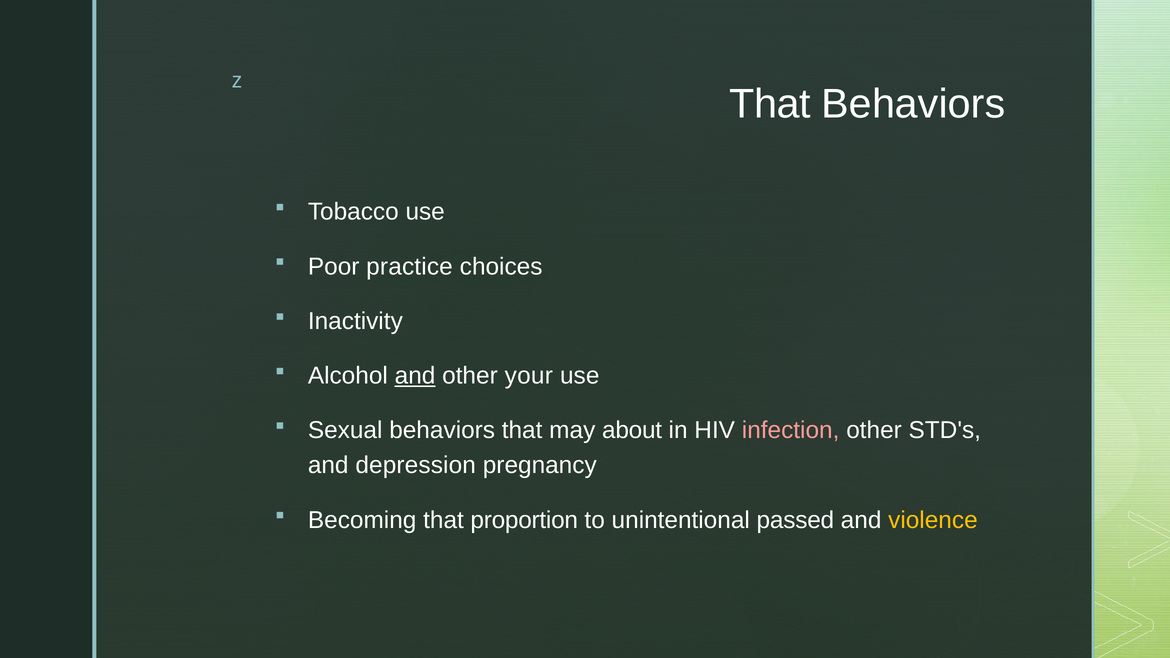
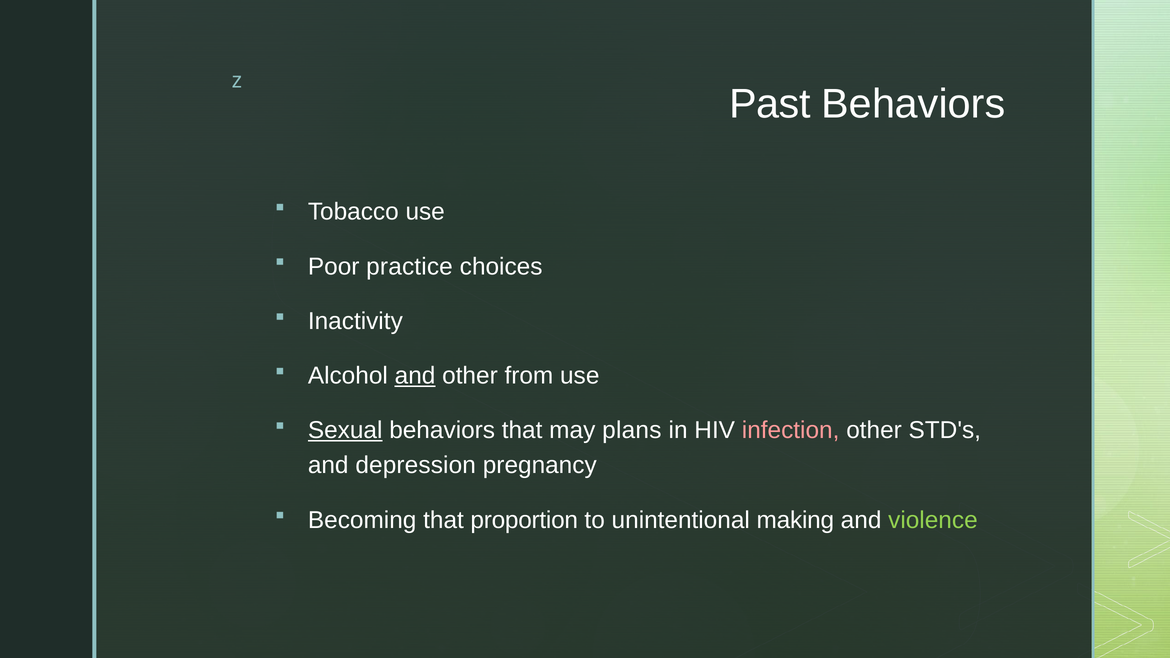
That: That -> Past (770, 104)
your: your -> from (529, 376)
Sexual underline: none -> present (345, 430)
about: about -> plans (632, 430)
passed: passed -> making (795, 520)
violence colour: yellow -> light green (933, 520)
